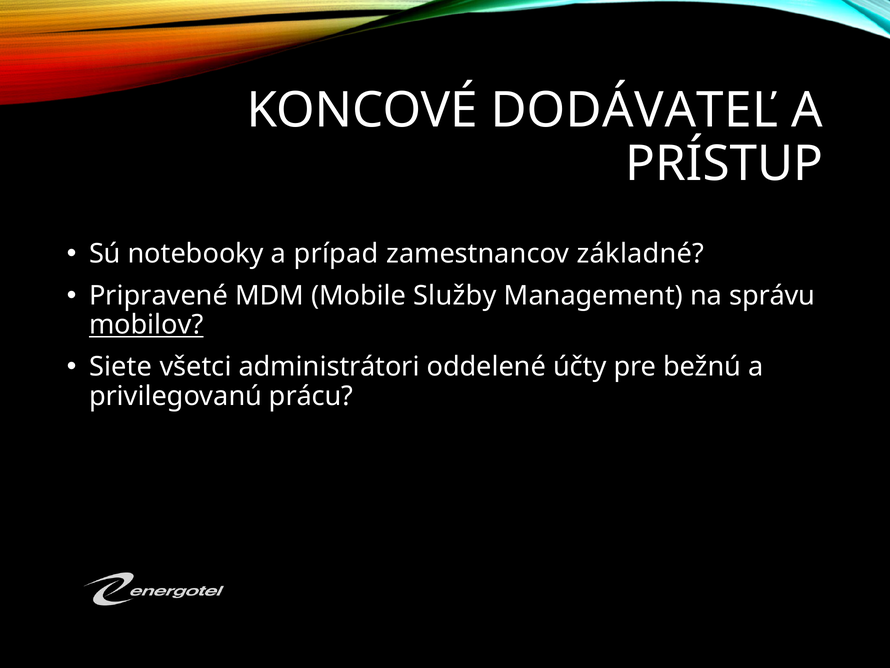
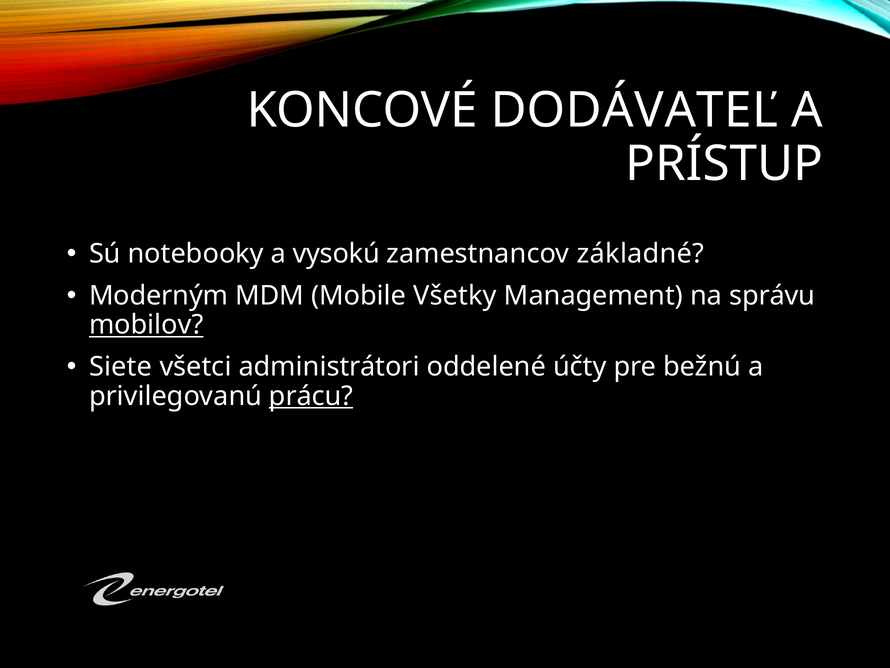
prípad: prípad -> vysokú (336, 254)
Pripravené: Pripravené -> Moderným (159, 295)
Služby: Služby -> Všetky (455, 295)
prácu underline: none -> present (311, 396)
